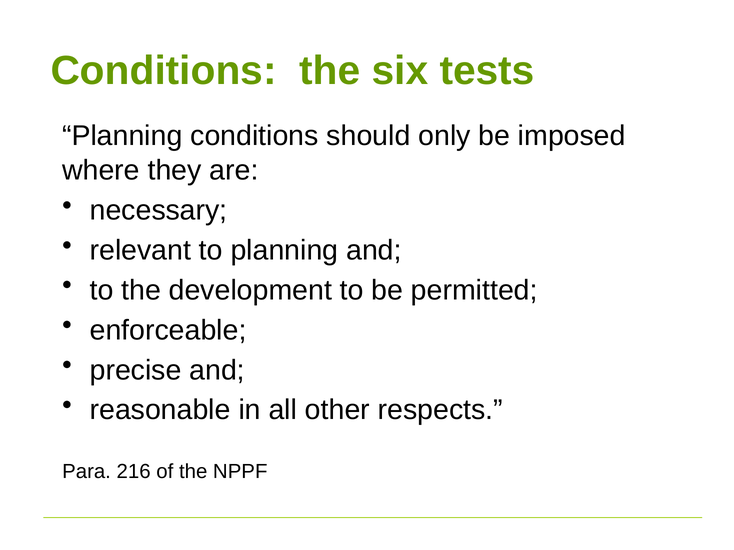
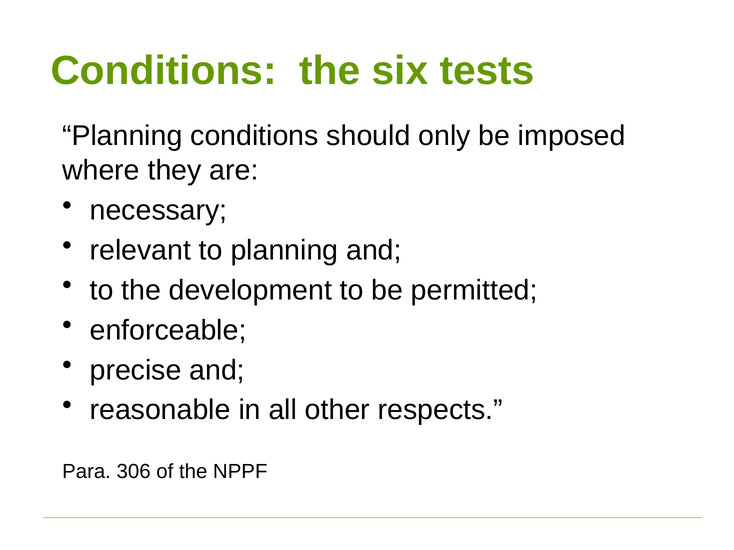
216: 216 -> 306 (134, 472)
